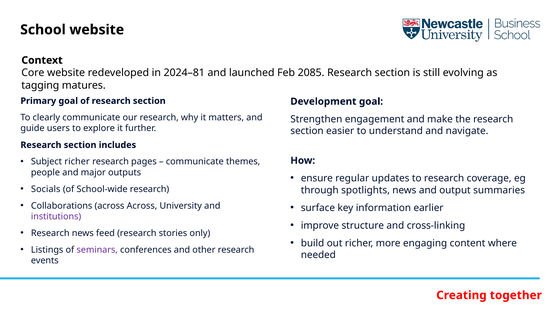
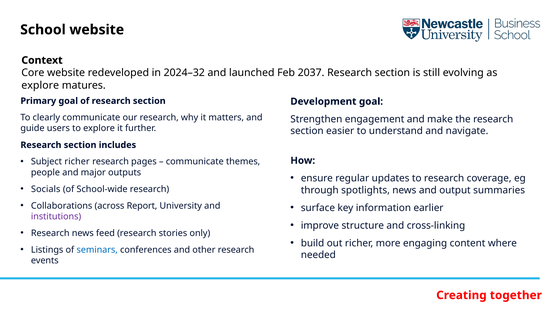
2024–81: 2024–81 -> 2024–32 (184, 73)
2085: 2085 -> 2037 (311, 73)
tagging: tagging -> explore (40, 86)
across Across: Across -> Report (142, 206)
seminars colour: purple -> blue (97, 250)
